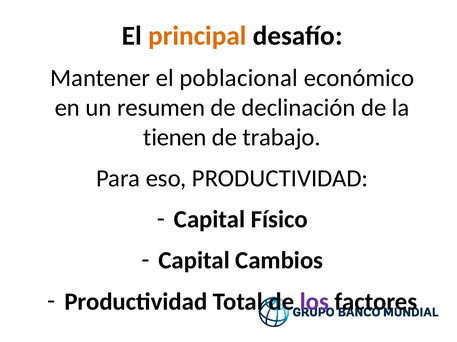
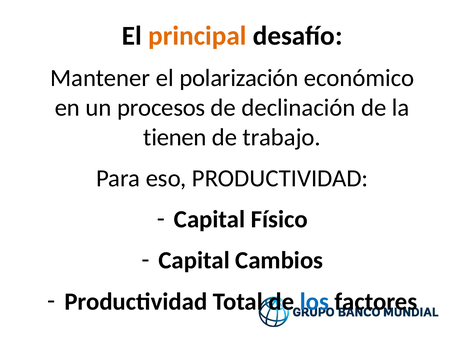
poblacional: poblacional -> polarización (239, 78)
resumen: resumen -> procesos (161, 108)
los colour: purple -> blue (314, 302)
